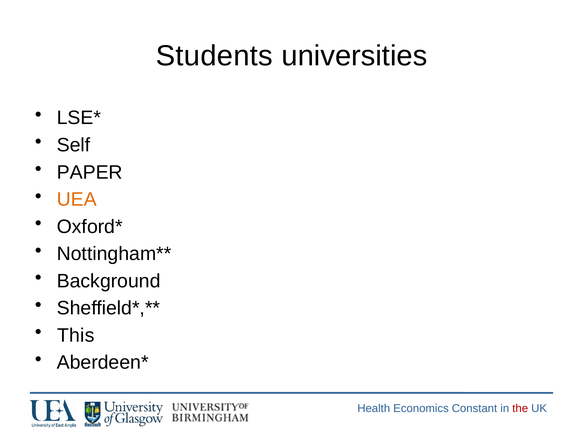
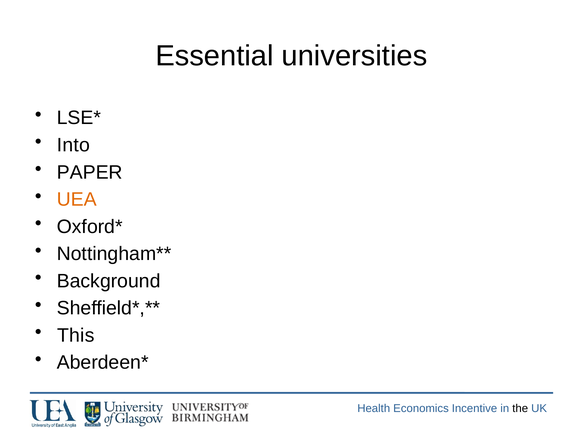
Students: Students -> Essential (214, 56)
Self: Self -> Into (73, 145)
Constant: Constant -> Incentive (474, 409)
the colour: red -> black (520, 409)
